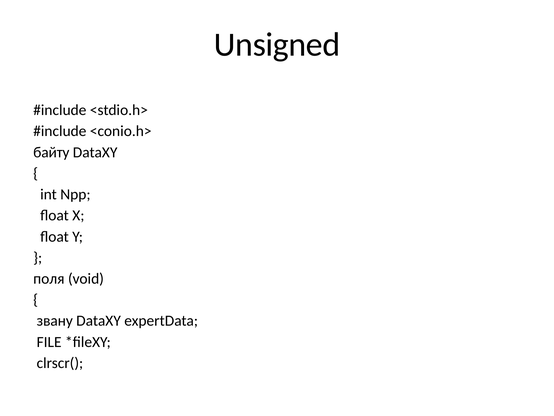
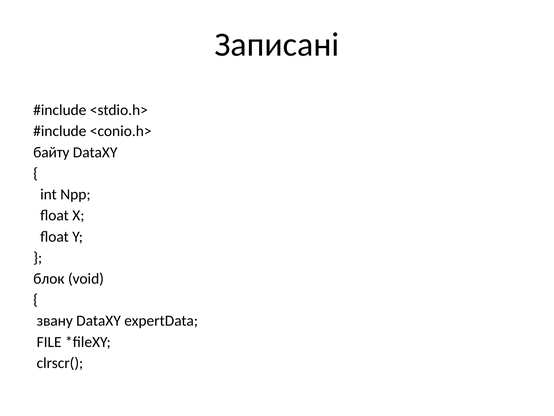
Unsigned: Unsigned -> Записані (277, 45)
поля: поля -> блок (49, 278)
